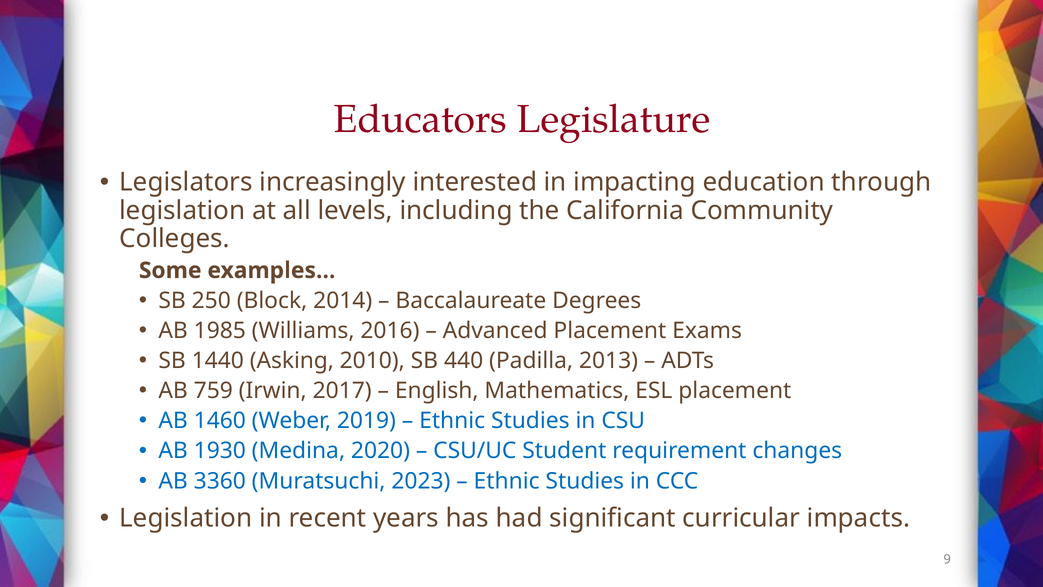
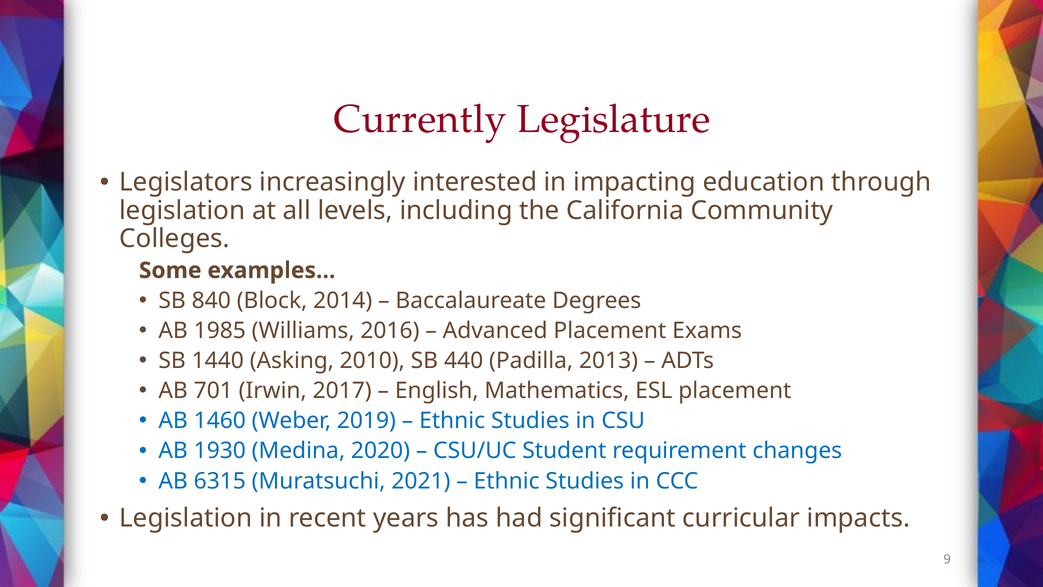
Educators: Educators -> Currently (420, 119)
250: 250 -> 840 (211, 300)
759: 759 -> 701 (213, 391)
3360: 3360 -> 6315 (220, 481)
2023: 2023 -> 2021 (421, 481)
